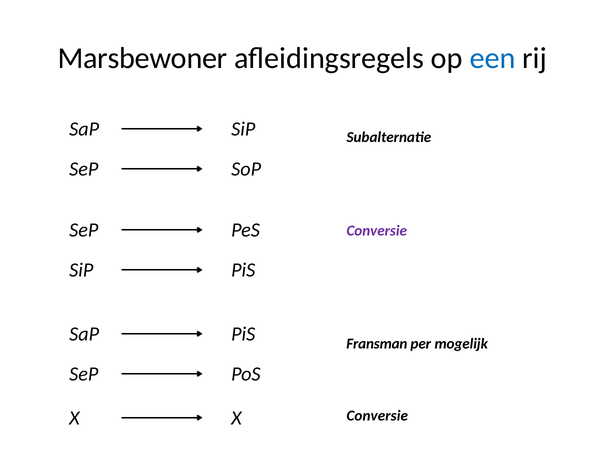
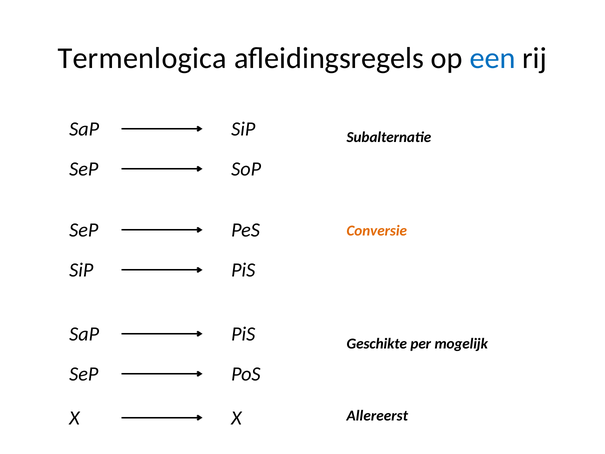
Marsbewoner: Marsbewoner -> Termenlogica (142, 58)
Conversie colour: purple -> orange (377, 230)
Fransman: Fransman -> Geschikte (377, 344)
X Conversie: Conversie -> Allereerst (377, 416)
